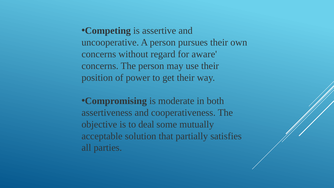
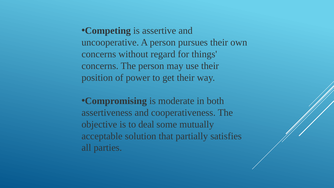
aware: aware -> things (204, 54)
